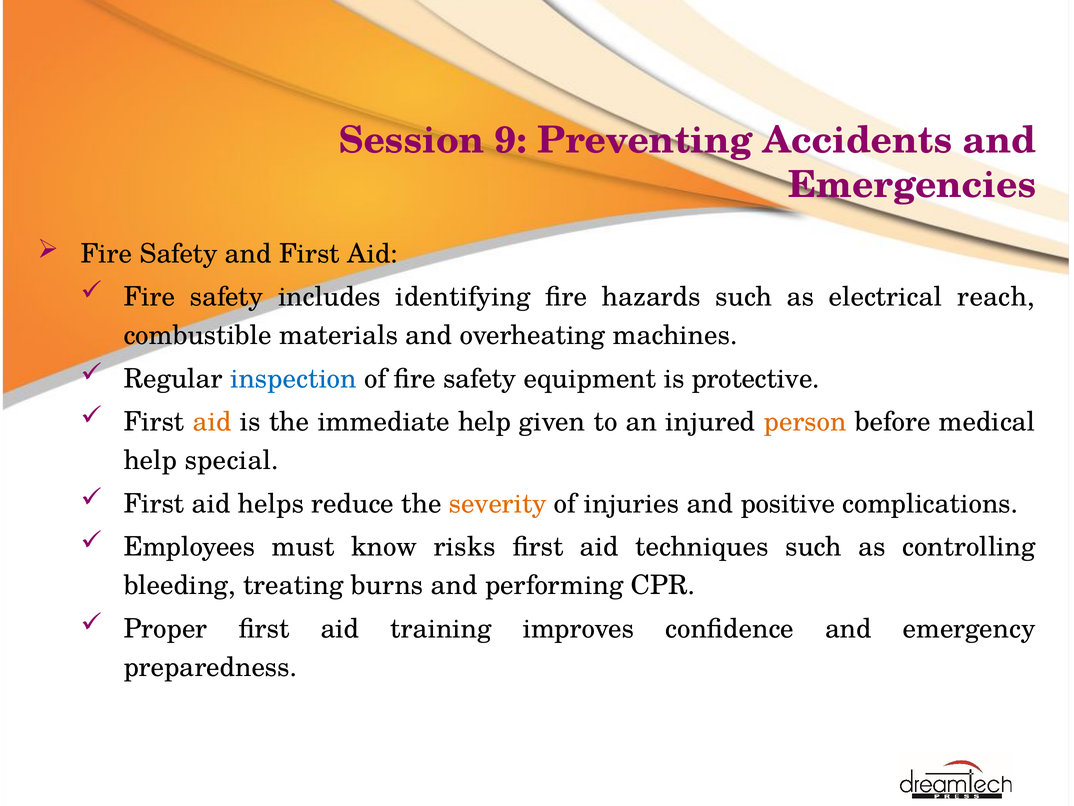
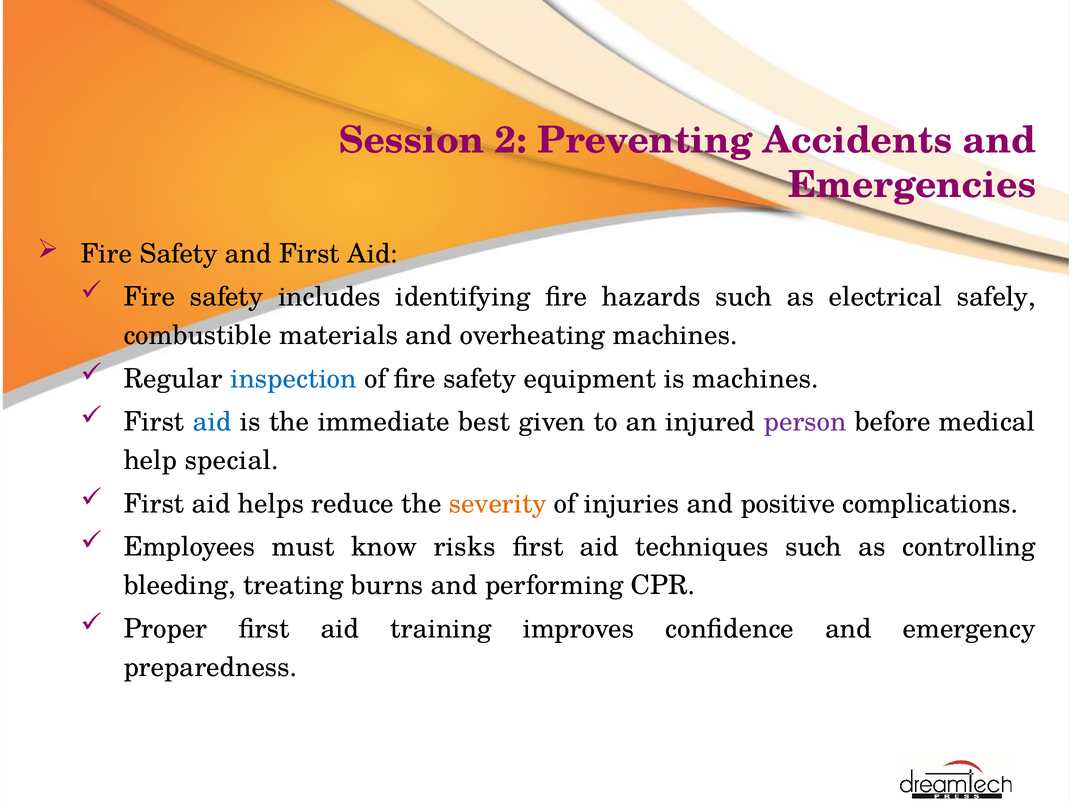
9: 9 -> 2 (511, 140)
reach: reach -> safely (996, 297)
is protective: protective -> machines (755, 378)
aid colour: orange -> blue (212, 422)
immediate help: help -> best (484, 422)
person colour: orange -> purple (805, 422)
